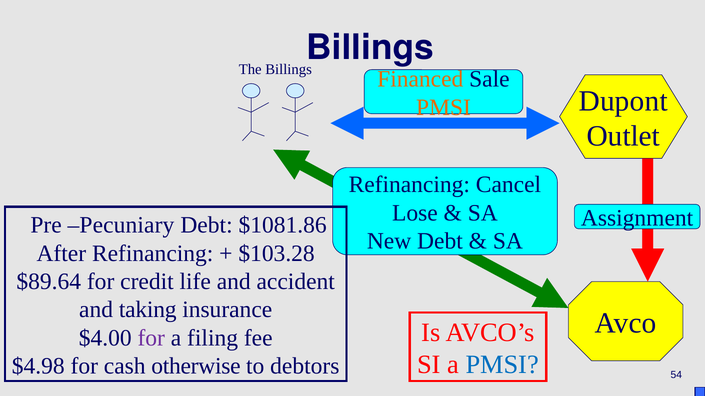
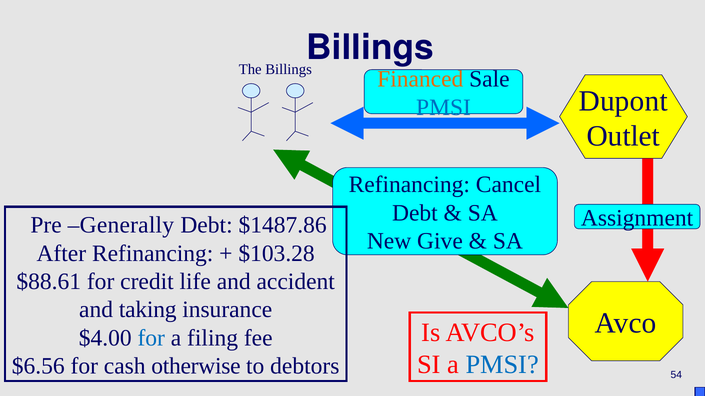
PMSI colour: orange -> blue (443, 108)
Lose: Lose -> Debt (415, 213)
Pecuniary: Pecuniary -> Generally (121, 225)
$1081.86: $1081.86 -> $1487.86 (283, 225)
New Debt: Debt -> Give (440, 241)
$89.64: $89.64 -> $88.61 (49, 282)
for colour: purple -> blue (151, 338)
$4.98: $4.98 -> $6.56 (38, 366)
